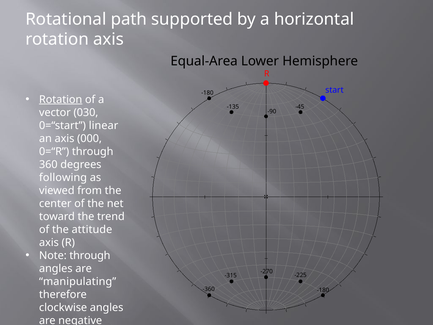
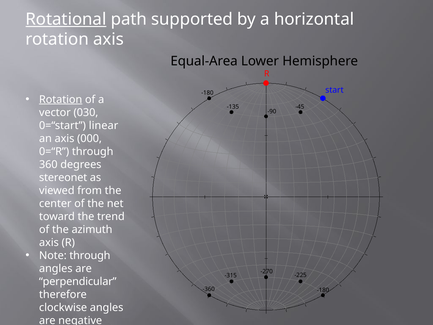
Rotational underline: none -> present (66, 19)
following: following -> stereonet (63, 177)
attitude: attitude -> azimuth (92, 229)
manipulating: manipulating -> perpendicular (78, 281)
